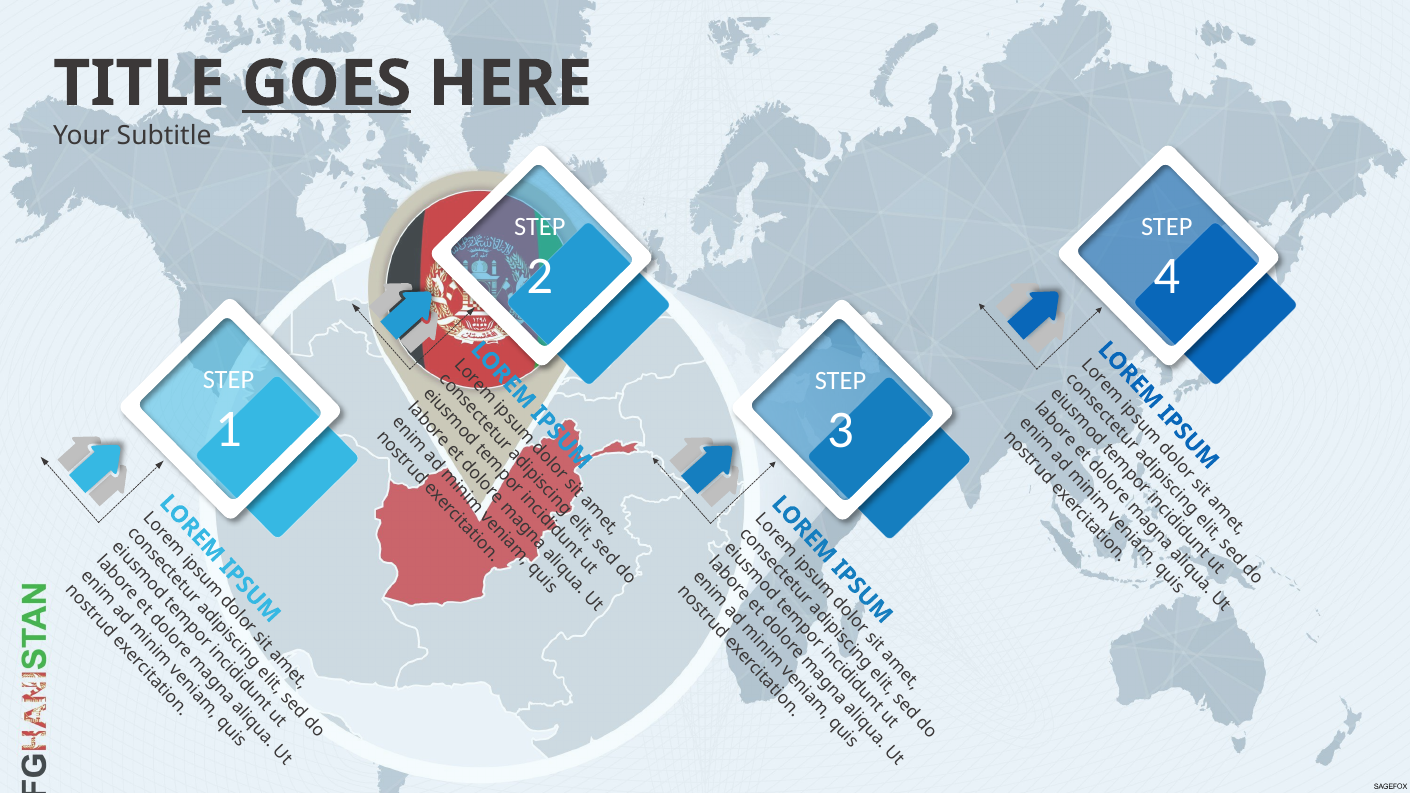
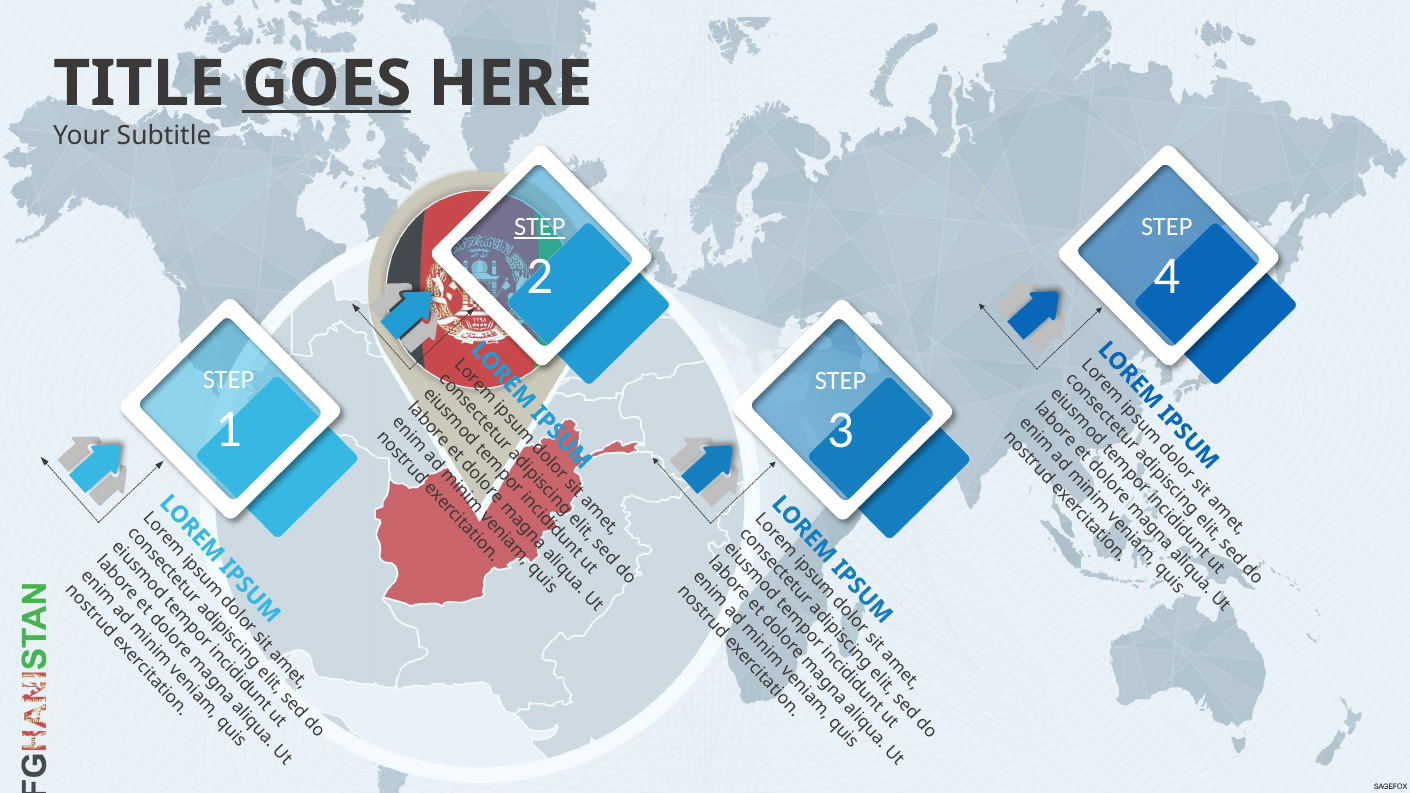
STEP underline: none -> present (540, 227)
